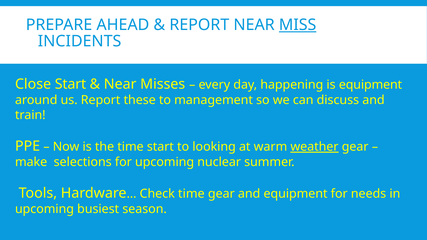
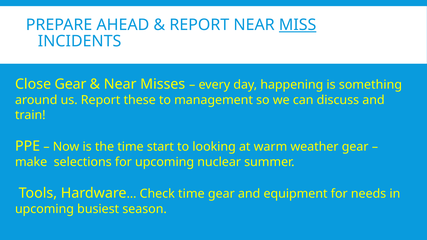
Close Start: Start -> Gear (70, 84)
is equipment: equipment -> something (370, 85)
weather underline: present -> none (314, 147)
